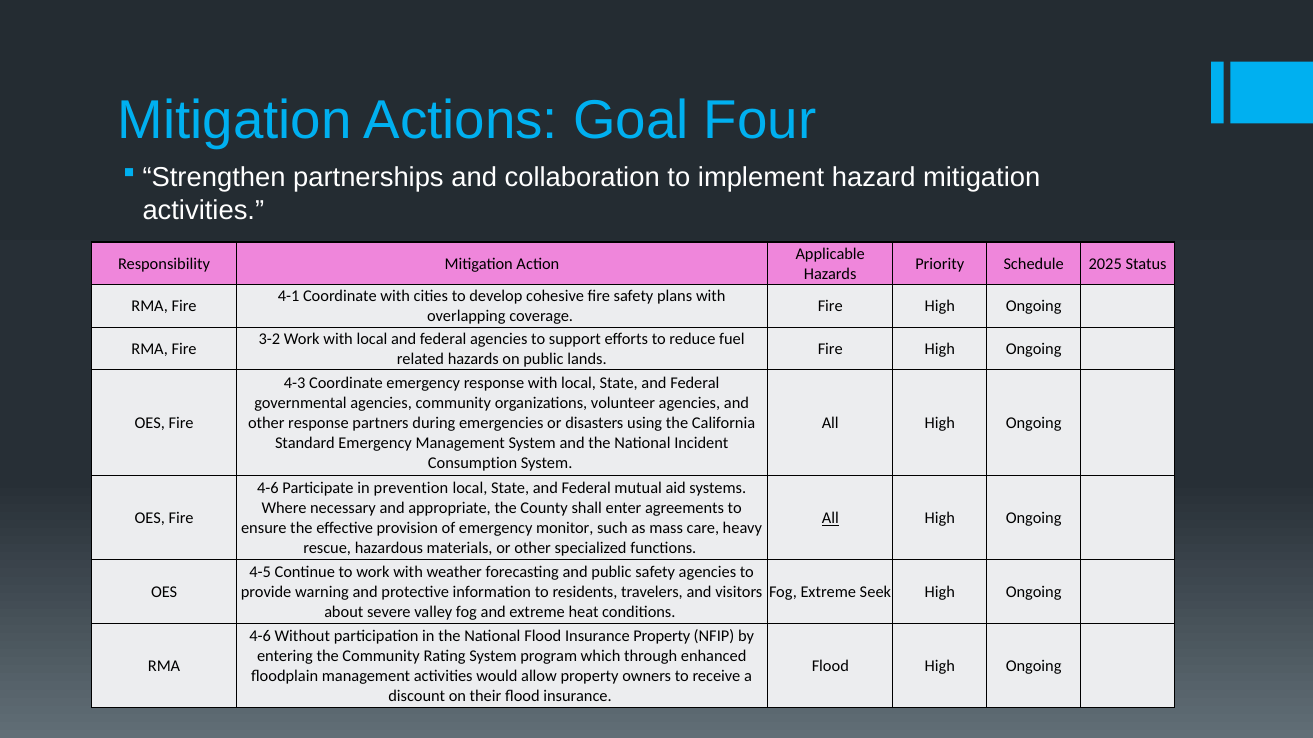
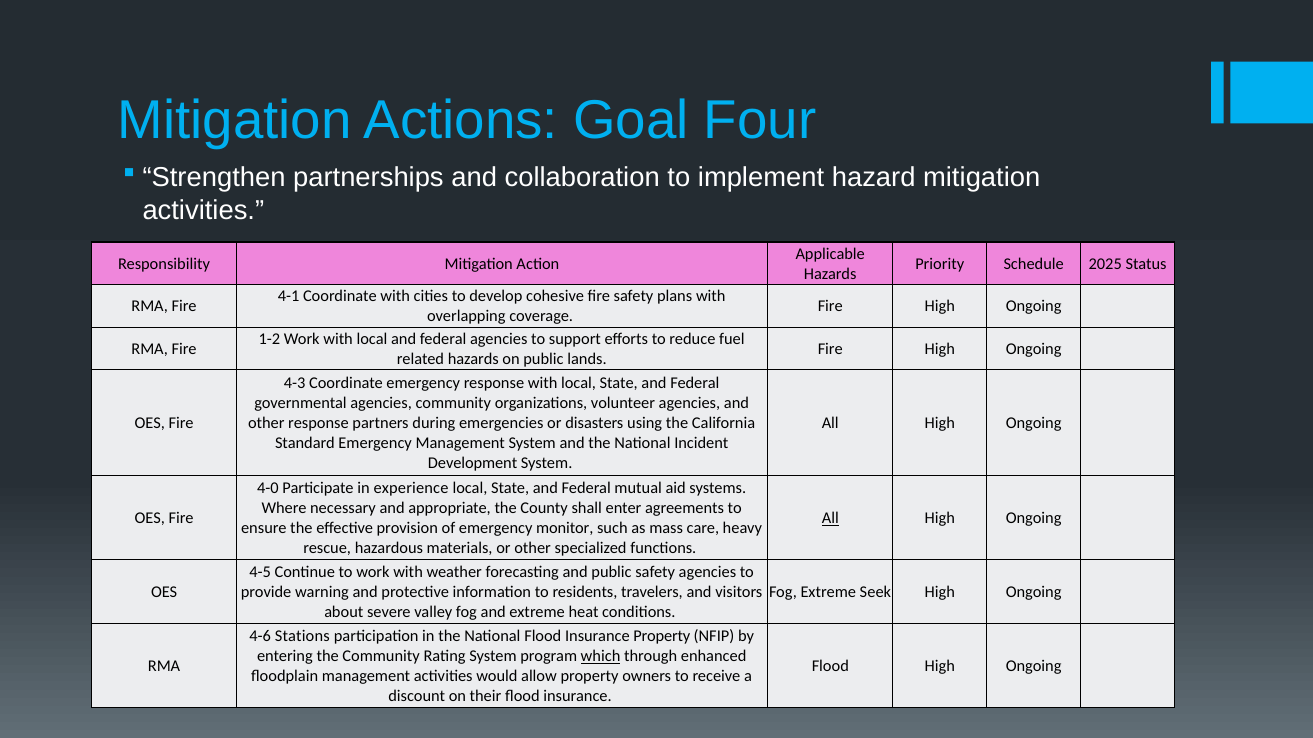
3-2: 3-2 -> 1-2 (269, 339)
Consumption: Consumption -> Development (473, 463)
4-6: 4-6 -> 4-0 (268, 488)
prevention: prevention -> experience (411, 488)
Without: Without -> Stations (302, 637)
which underline: none -> present (601, 657)
